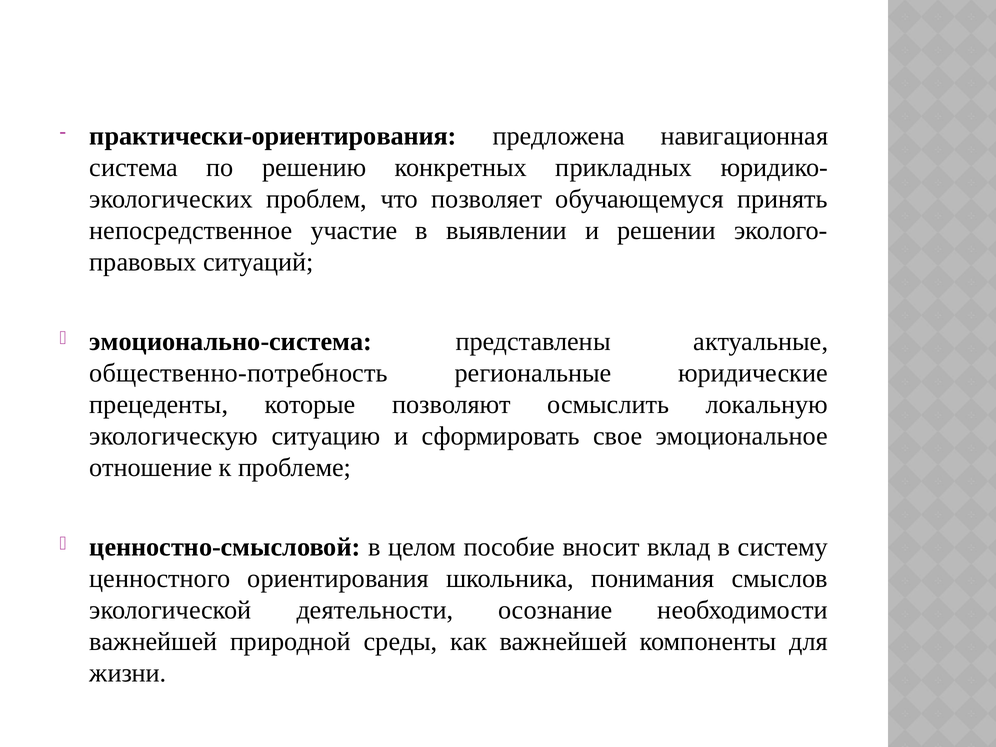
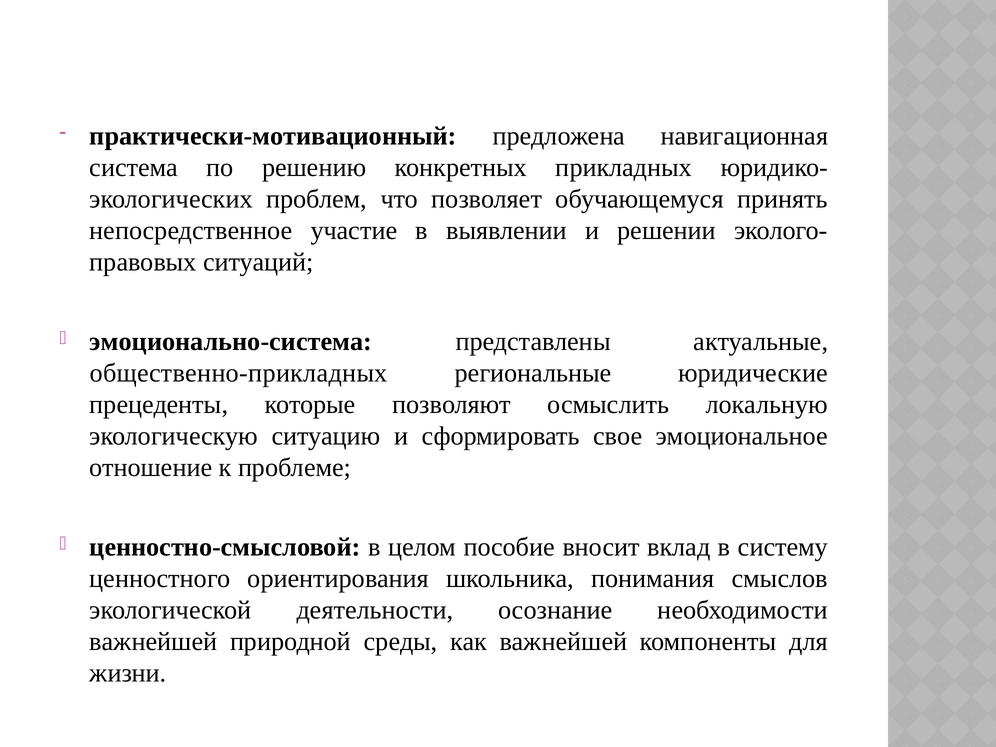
практически-ориентирования: практически-ориентирования -> практически-мотивационный (273, 136)
общественно-потребность: общественно-потребность -> общественно-прикладных (239, 373)
